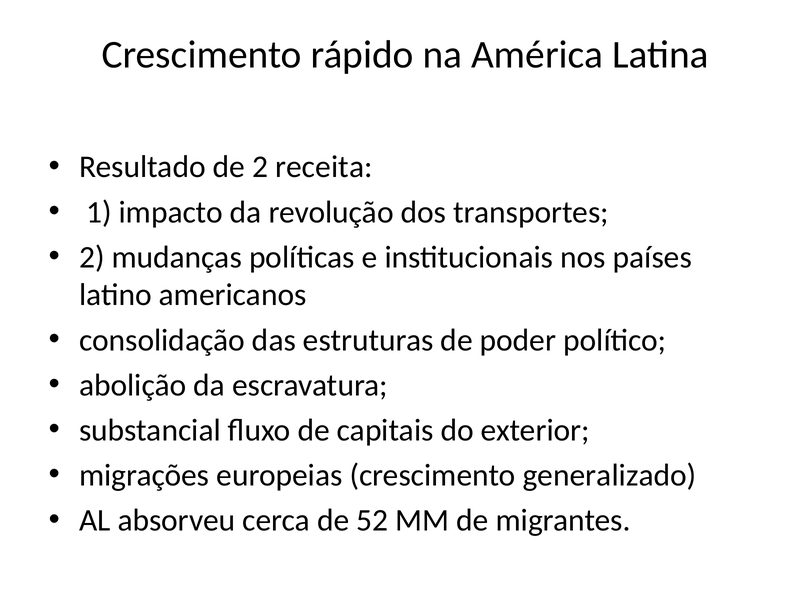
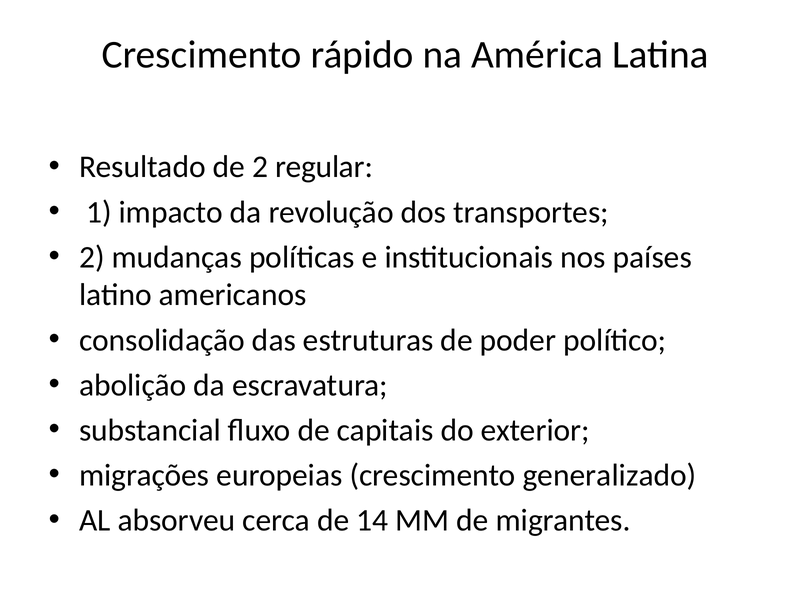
receita: receita -> regular (324, 167)
52: 52 -> 14 (372, 521)
